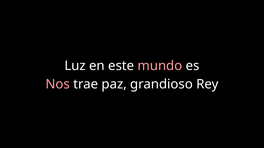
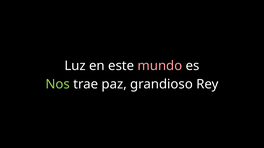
Nos colour: pink -> light green (58, 84)
